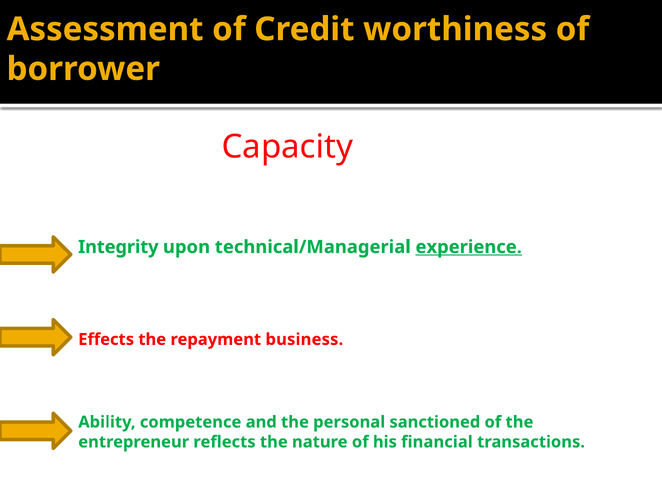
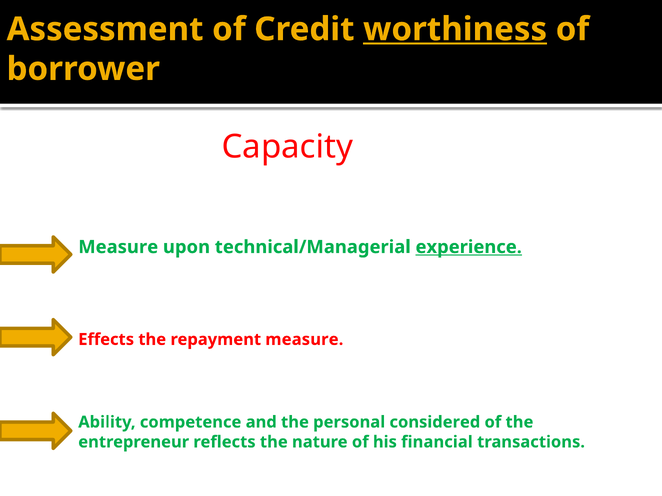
worthiness underline: none -> present (455, 29)
Integrity: Integrity -> Measure (118, 247)
repayment business: business -> measure (304, 340)
sanctioned: sanctioned -> considered (435, 423)
